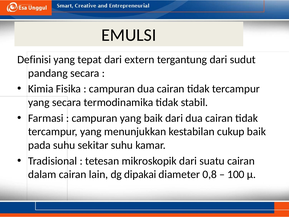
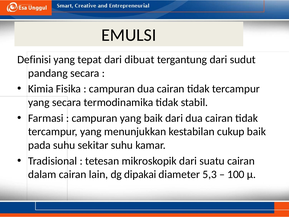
extern: extern -> dibuat (139, 60)
0,8: 0,8 -> 5,3 (210, 174)
